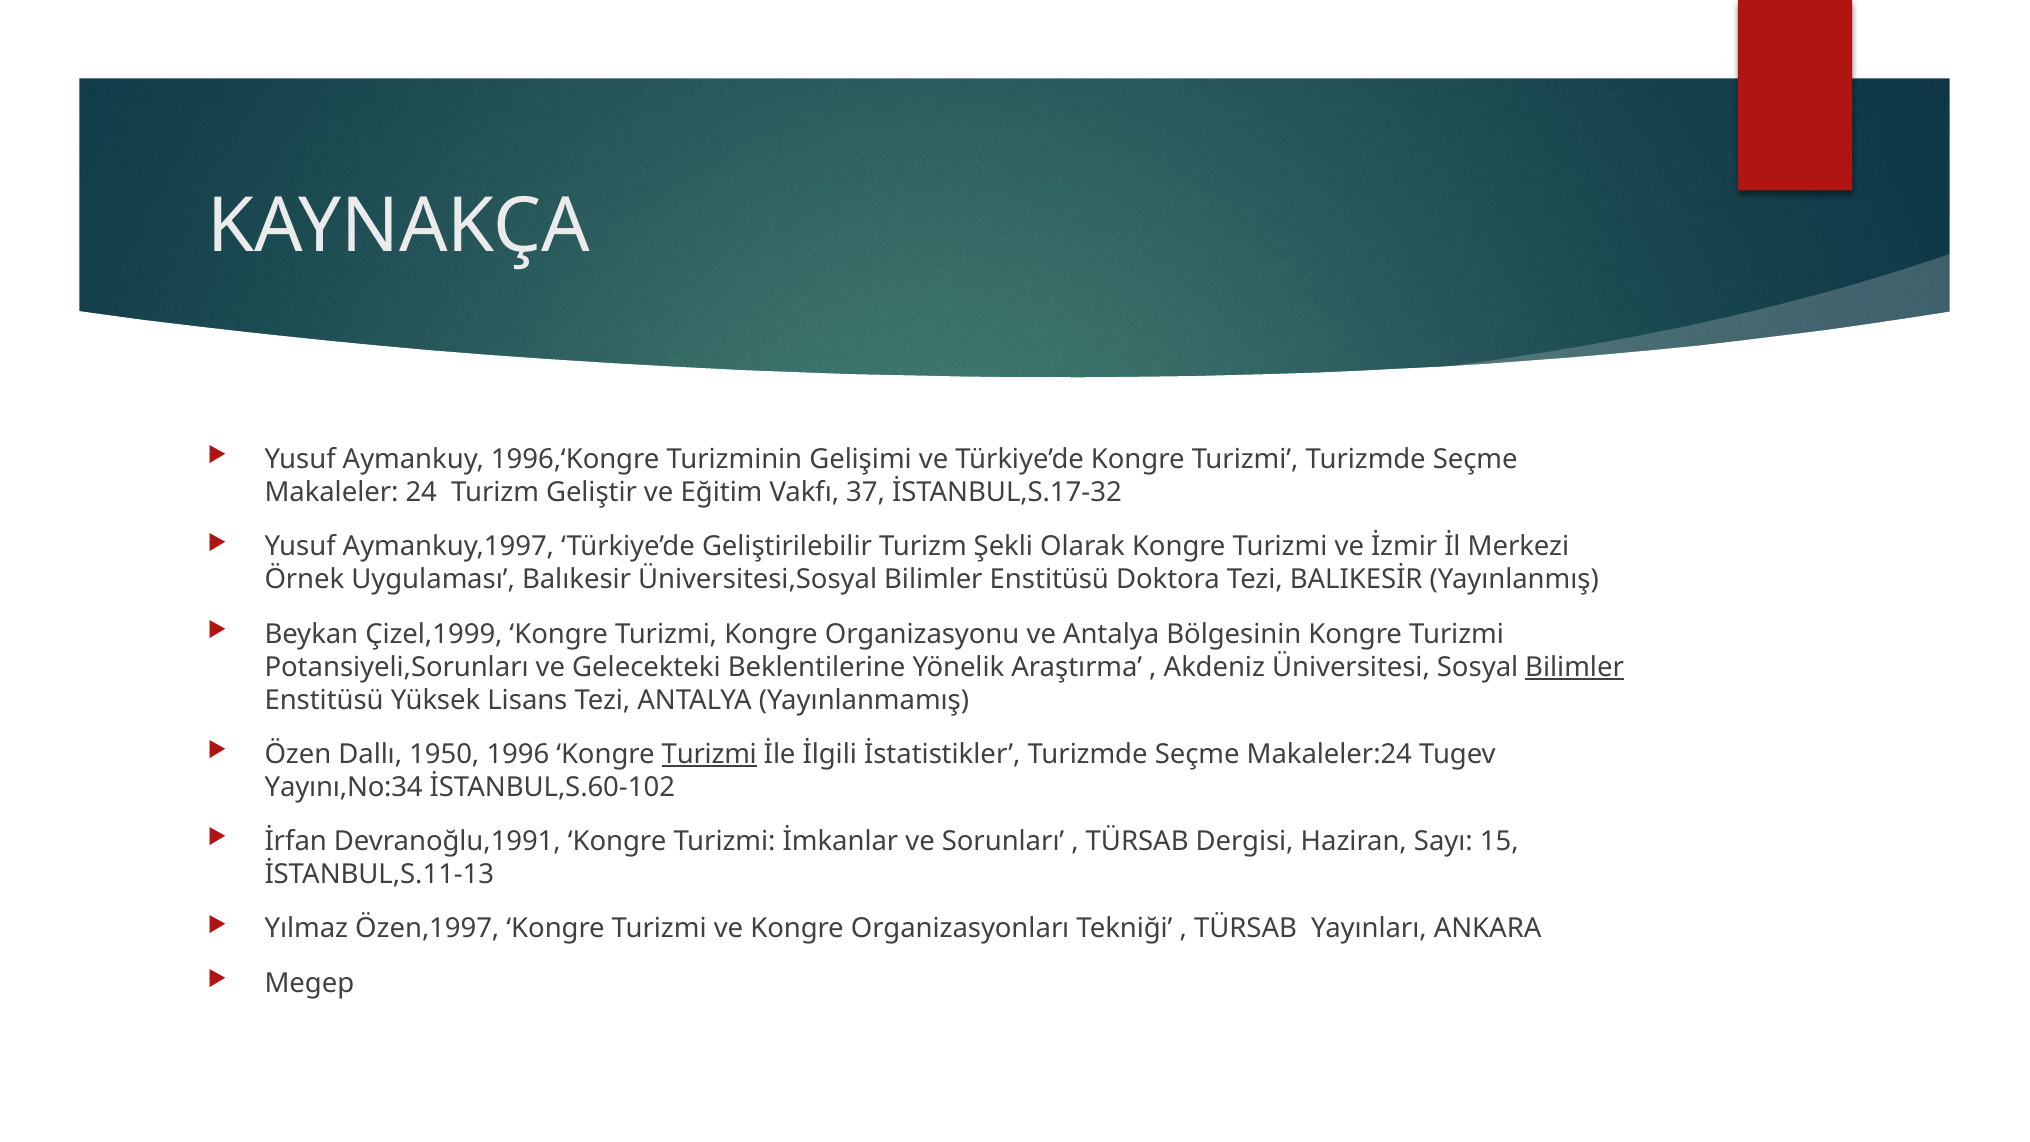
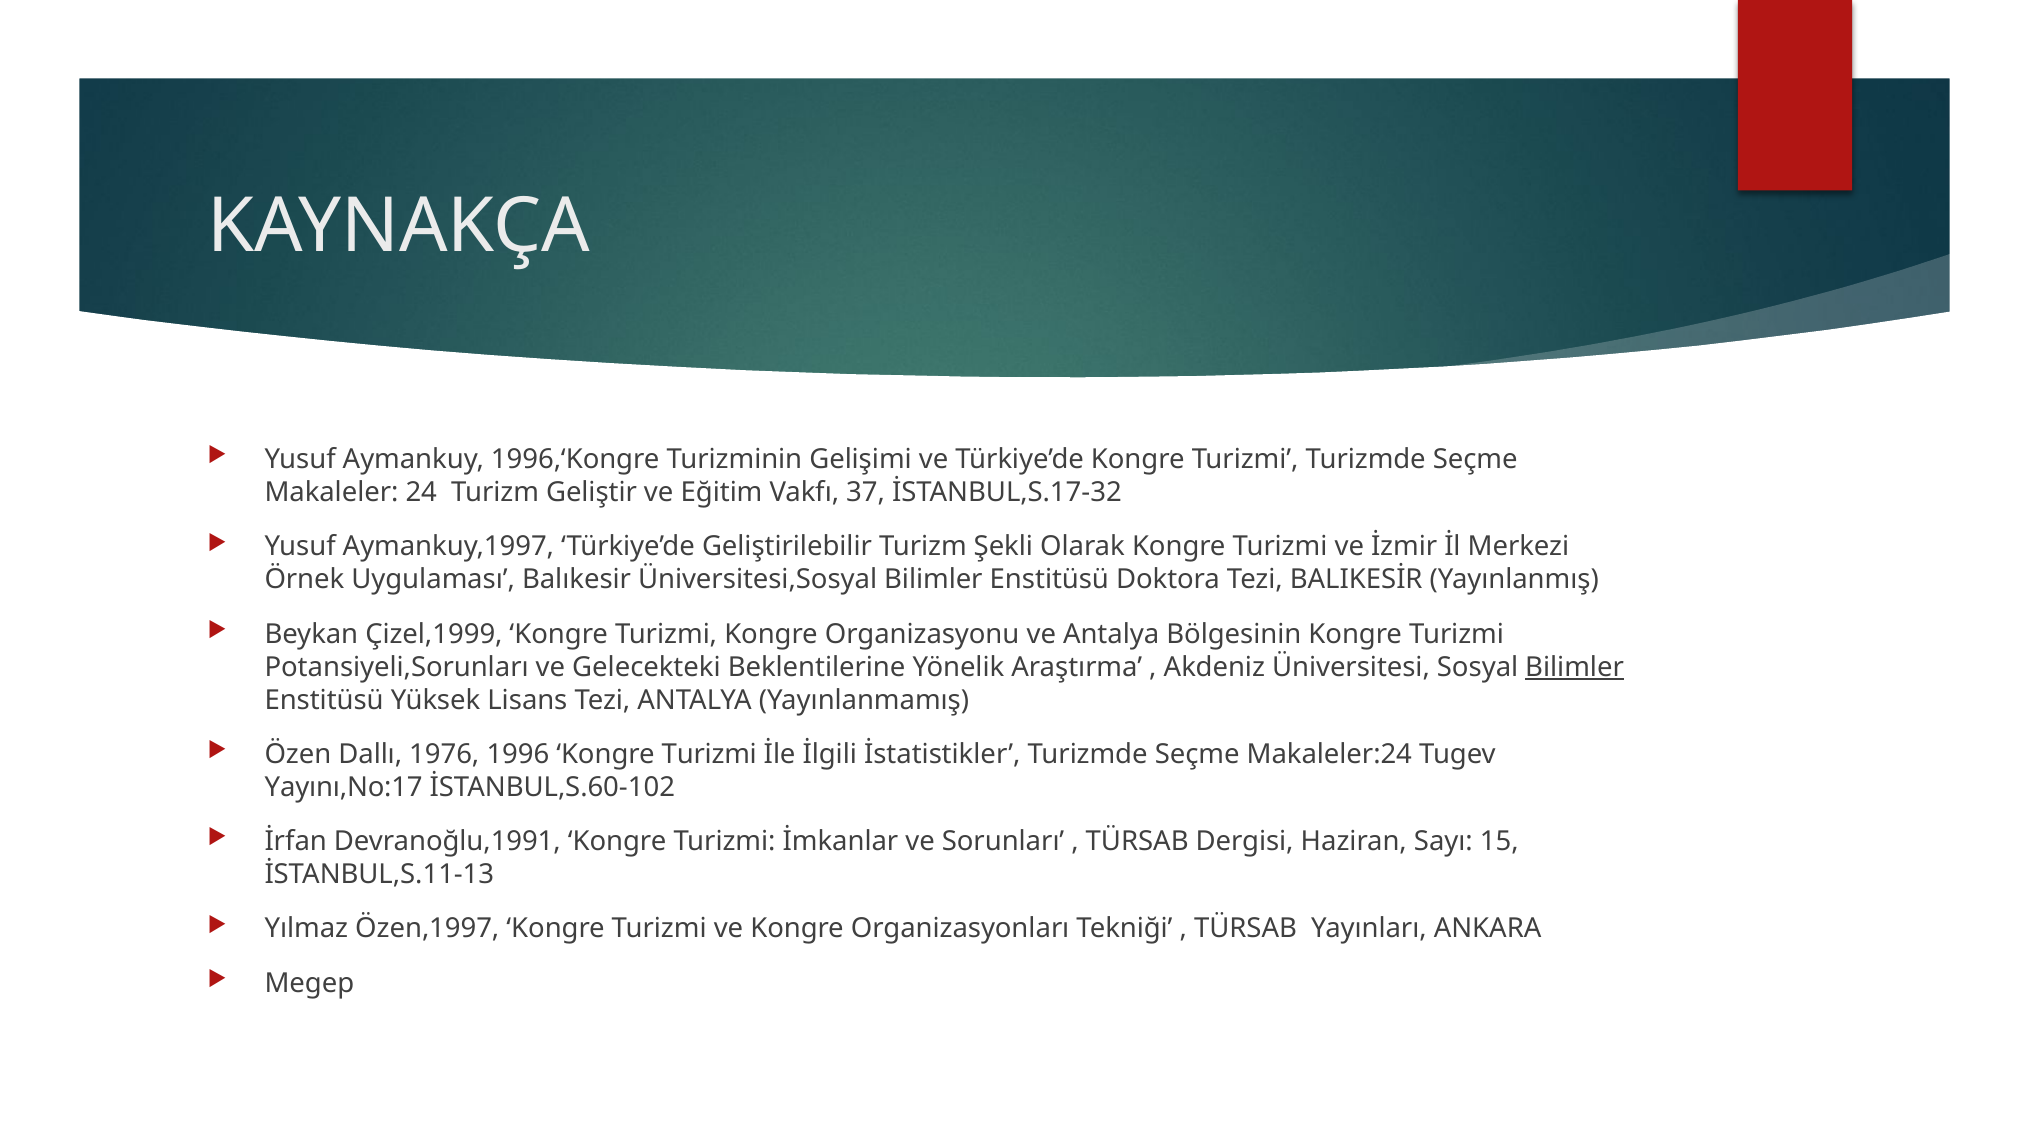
1950: 1950 -> 1976 (444, 754)
Turizmi underline: present -> none (709, 754)
Yayını,No:34: Yayını,No:34 -> Yayını,No:17 (344, 787)
